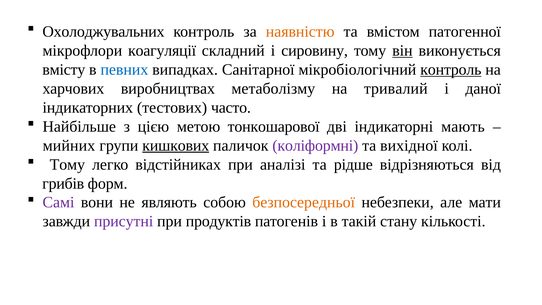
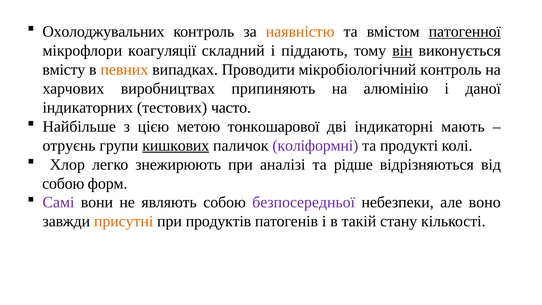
патогенної underline: none -> present (465, 32)
сировину: сировину -> піддають (315, 51)
певних colour: blue -> orange (124, 69)
Санітарної: Санітарної -> Проводити (258, 69)
контроль underline: present -> none (451, 69)
метаболізму: метаболізму -> припиняють (273, 88)
тривалий: тривалий -> алюмінію (396, 88)
мийних: мийних -> отруєнь (69, 145)
вихідної: вихідної -> продукті (409, 145)
Тому: Тому -> Хлор (67, 164)
відстійниках: відстійниках -> знежирюють (178, 164)
грибів: грибів -> собою (63, 183)
безпосередньої colour: orange -> purple (304, 202)
мати: мати -> воно (485, 202)
присутні colour: purple -> orange (124, 221)
